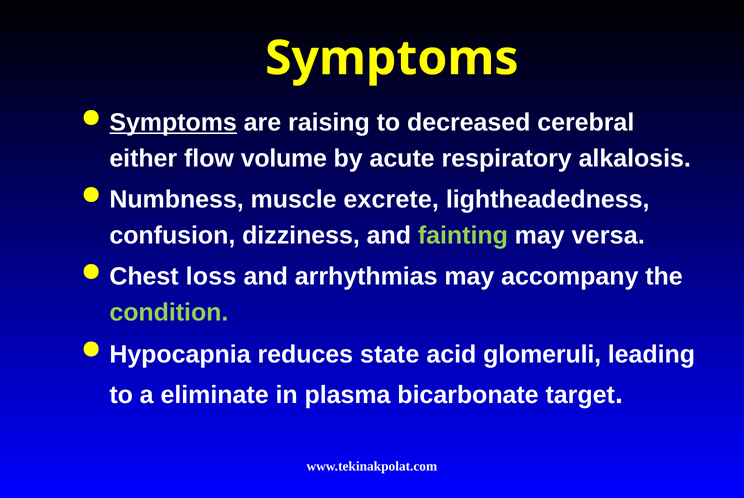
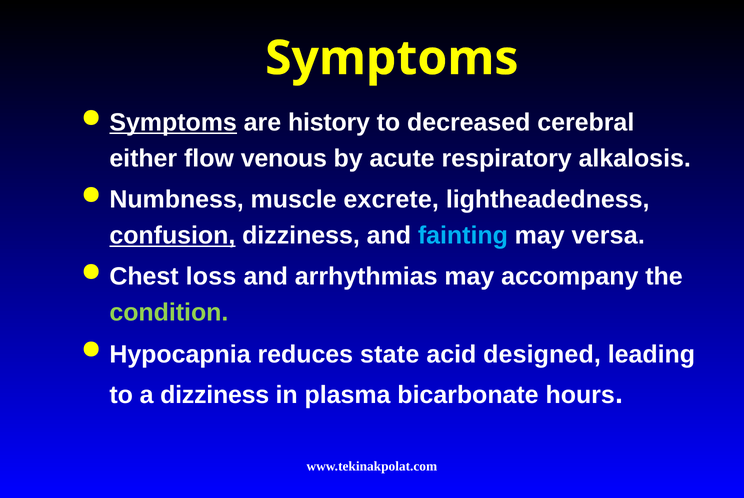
raising: raising -> history (329, 123)
volume: volume -> venous (284, 159)
confusion underline: none -> present (172, 236)
fainting colour: light green -> light blue (463, 236)
glomeruli: glomeruli -> designed (542, 354)
a eliminate: eliminate -> dizziness (215, 395)
target: target -> hours (580, 395)
